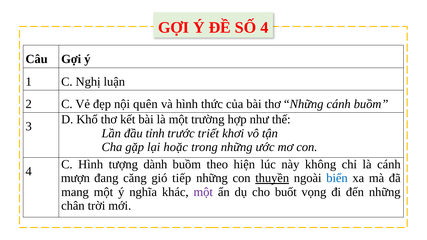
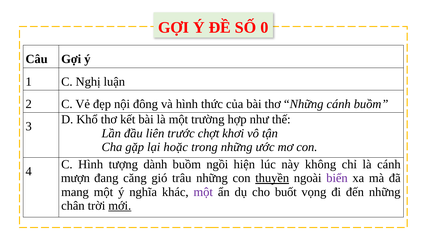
SỐ 4: 4 -> 0 (264, 28)
quên: quên -> đông (146, 104)
tỉnh: tỉnh -> liên (155, 133)
triết: triết -> chợt (209, 133)
theo: theo -> ngồi (217, 164)
tiếp: tiếp -> trâu (182, 178)
biển colour: blue -> purple (337, 178)
mới underline: none -> present (120, 206)
